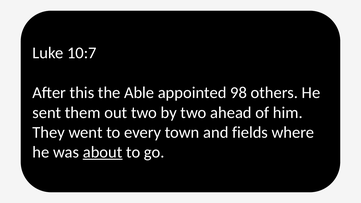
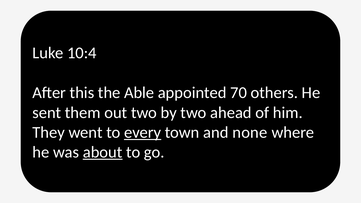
10:7: 10:7 -> 10:4 (82, 53)
98: 98 -> 70 (239, 93)
every underline: none -> present (143, 132)
fields: fields -> none (250, 132)
